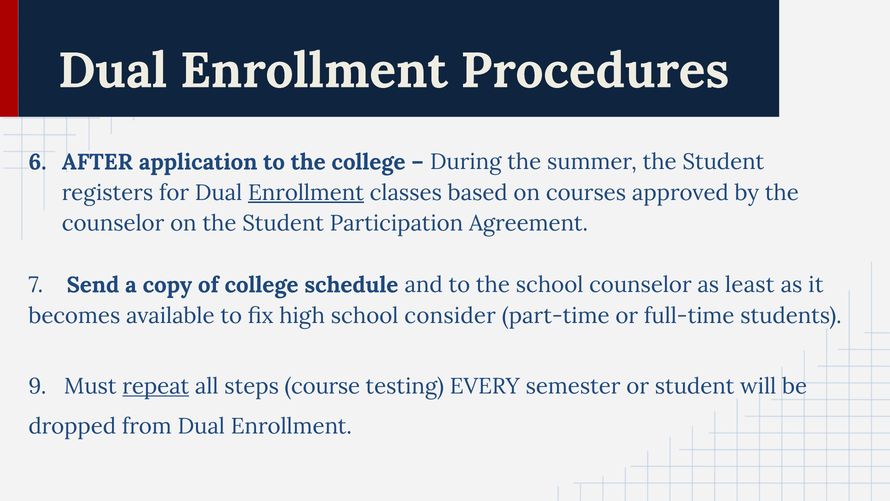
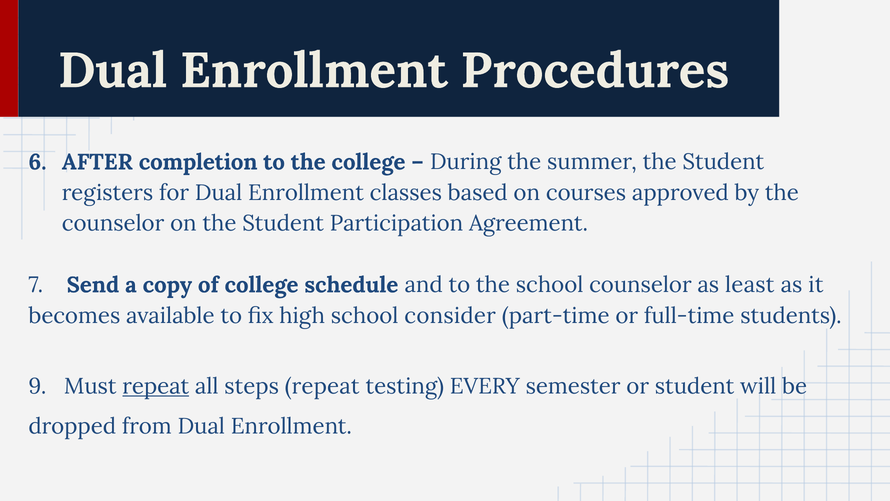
application: application -> completion (198, 162)
Enrollment underline: present -> none (306, 193)
steps course: course -> repeat (322, 386)
